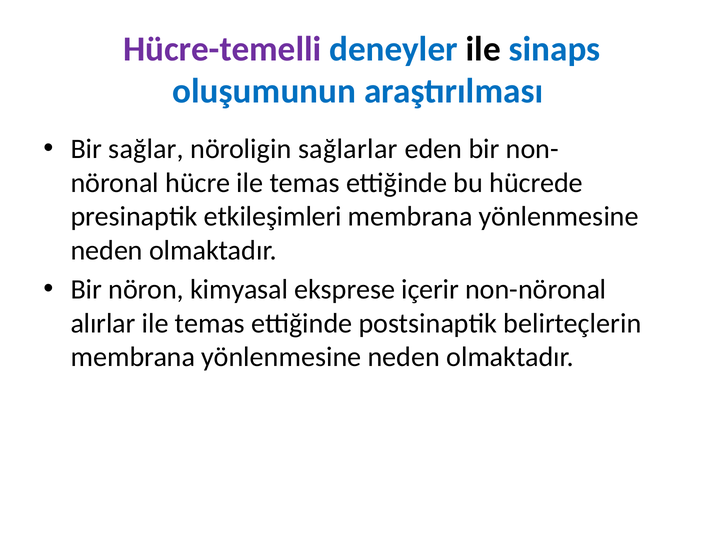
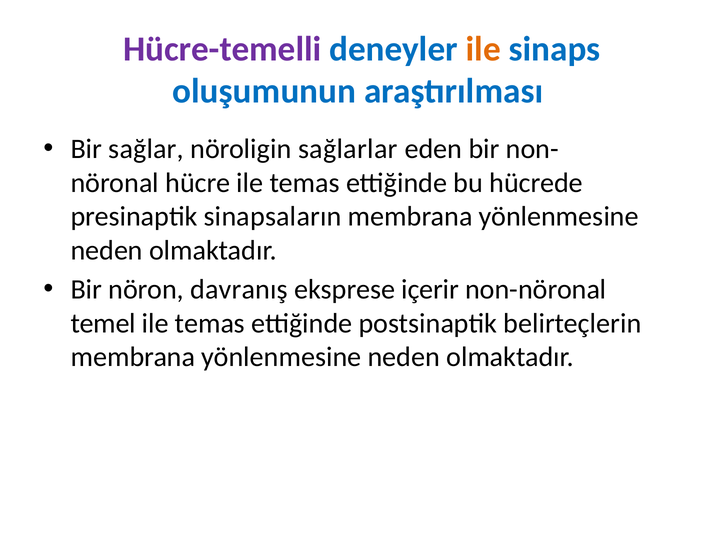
ile colour: black -> orange (483, 49)
etkileşimleri: etkileşimleri -> sinapsaların (273, 217)
kimyasal: kimyasal -> davranış (239, 290)
alırlar: alırlar -> temel (103, 323)
